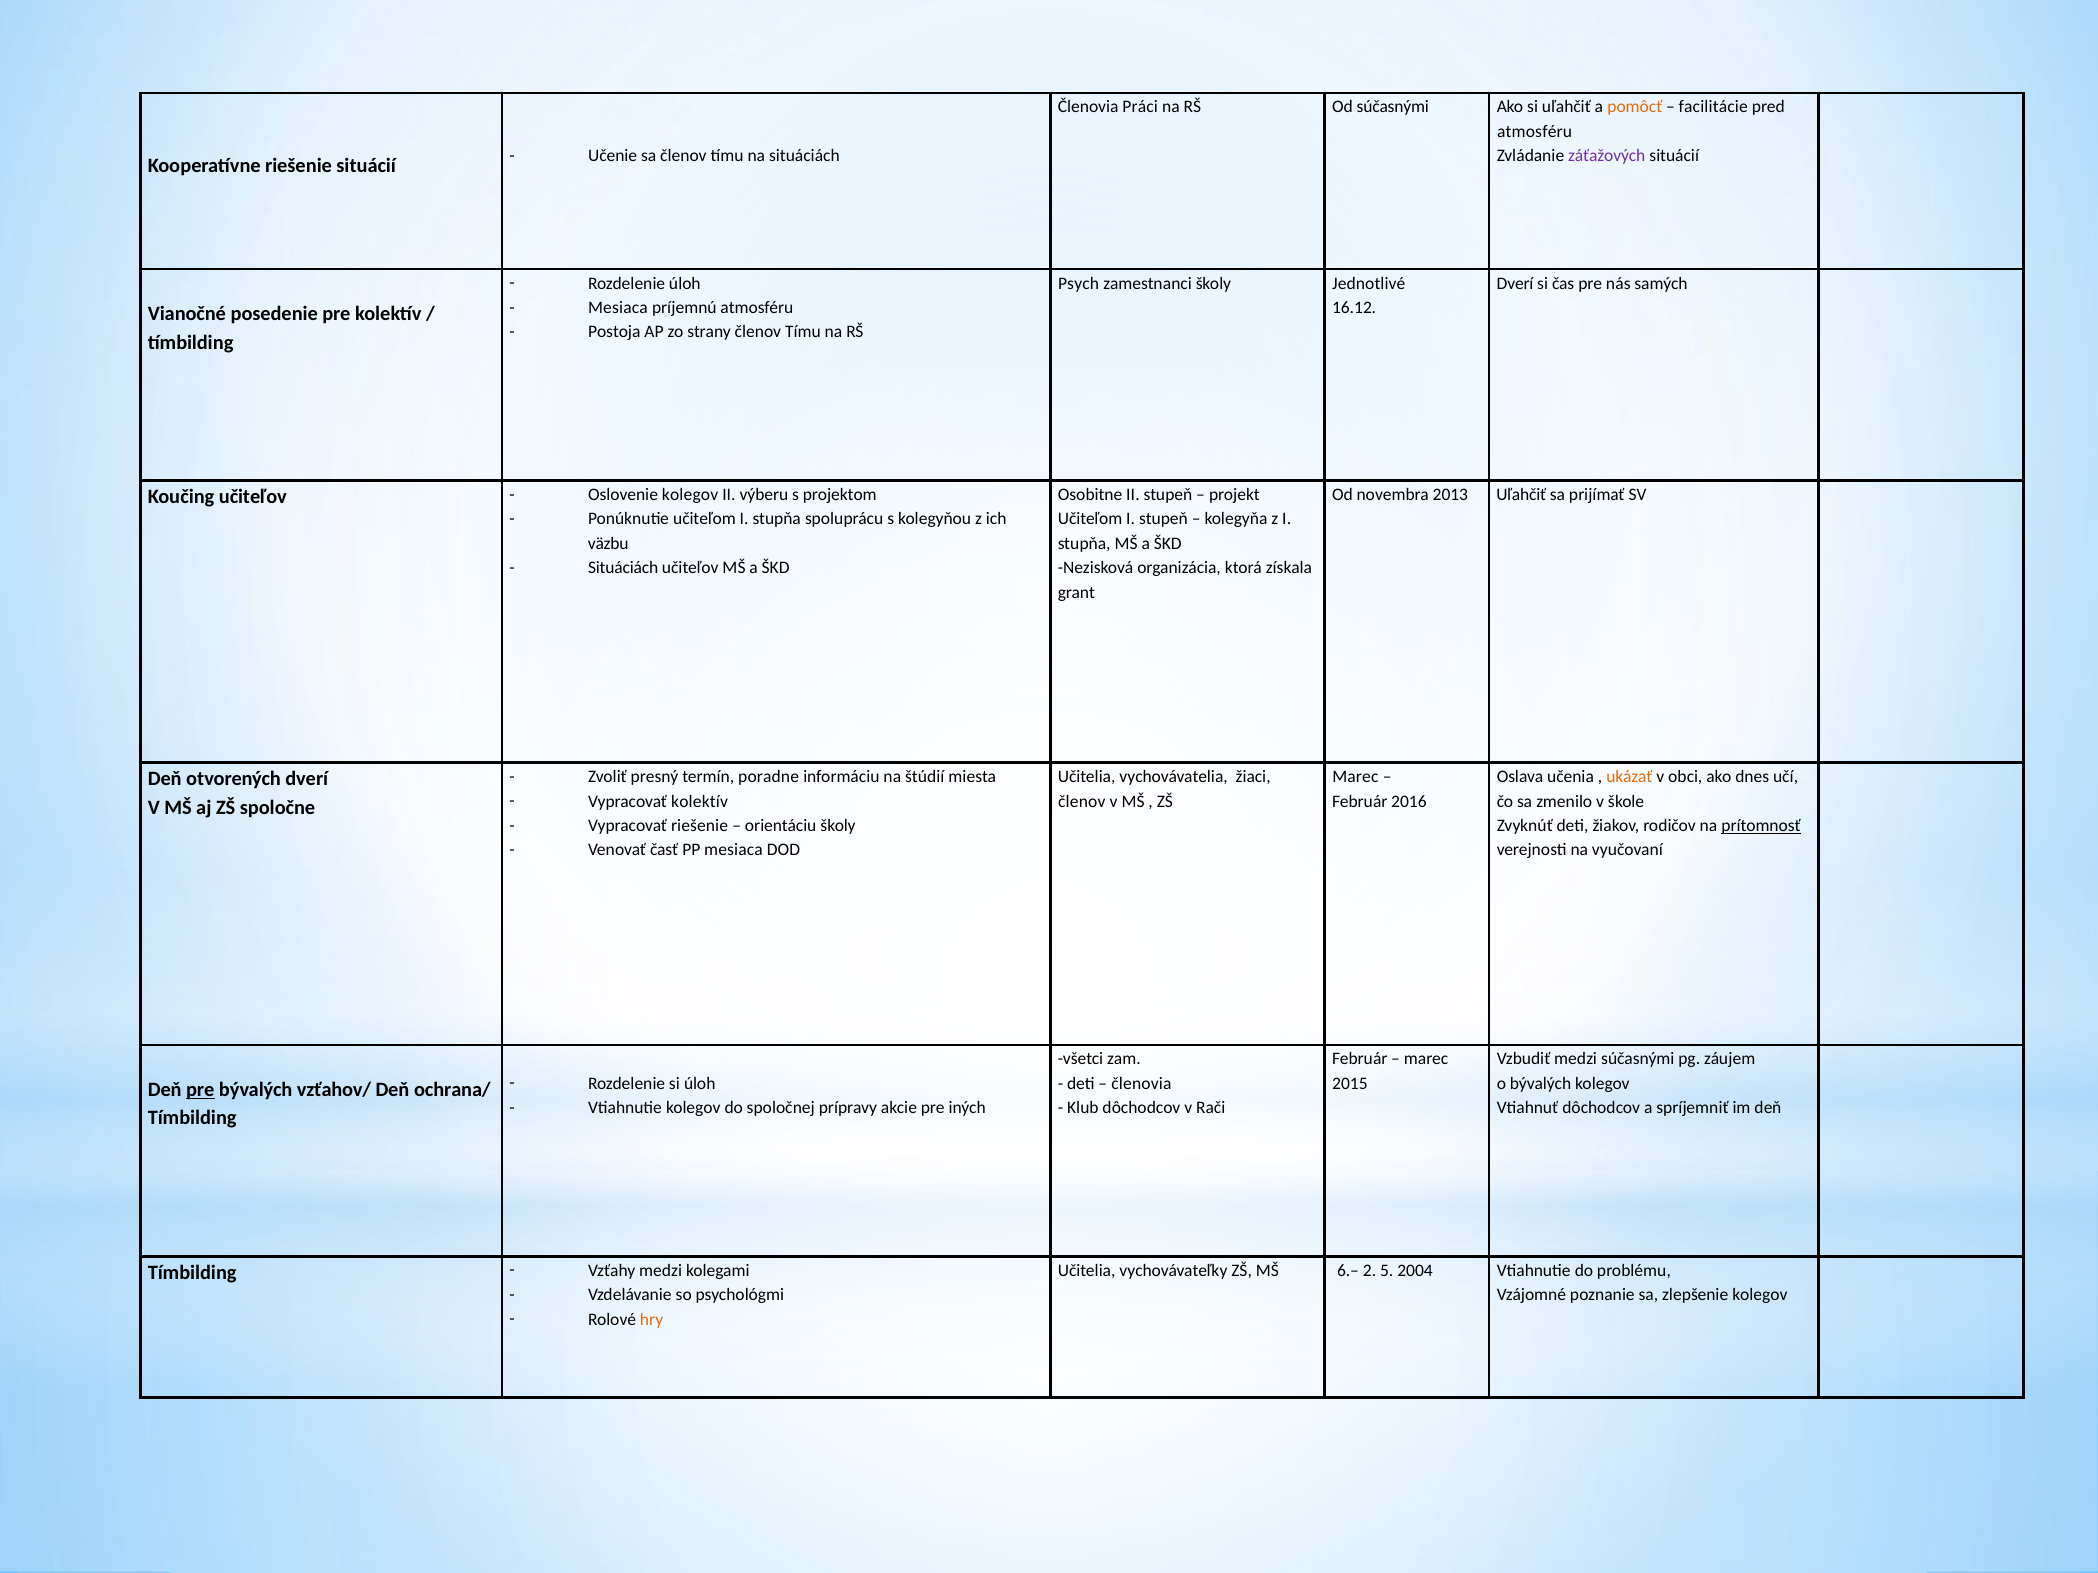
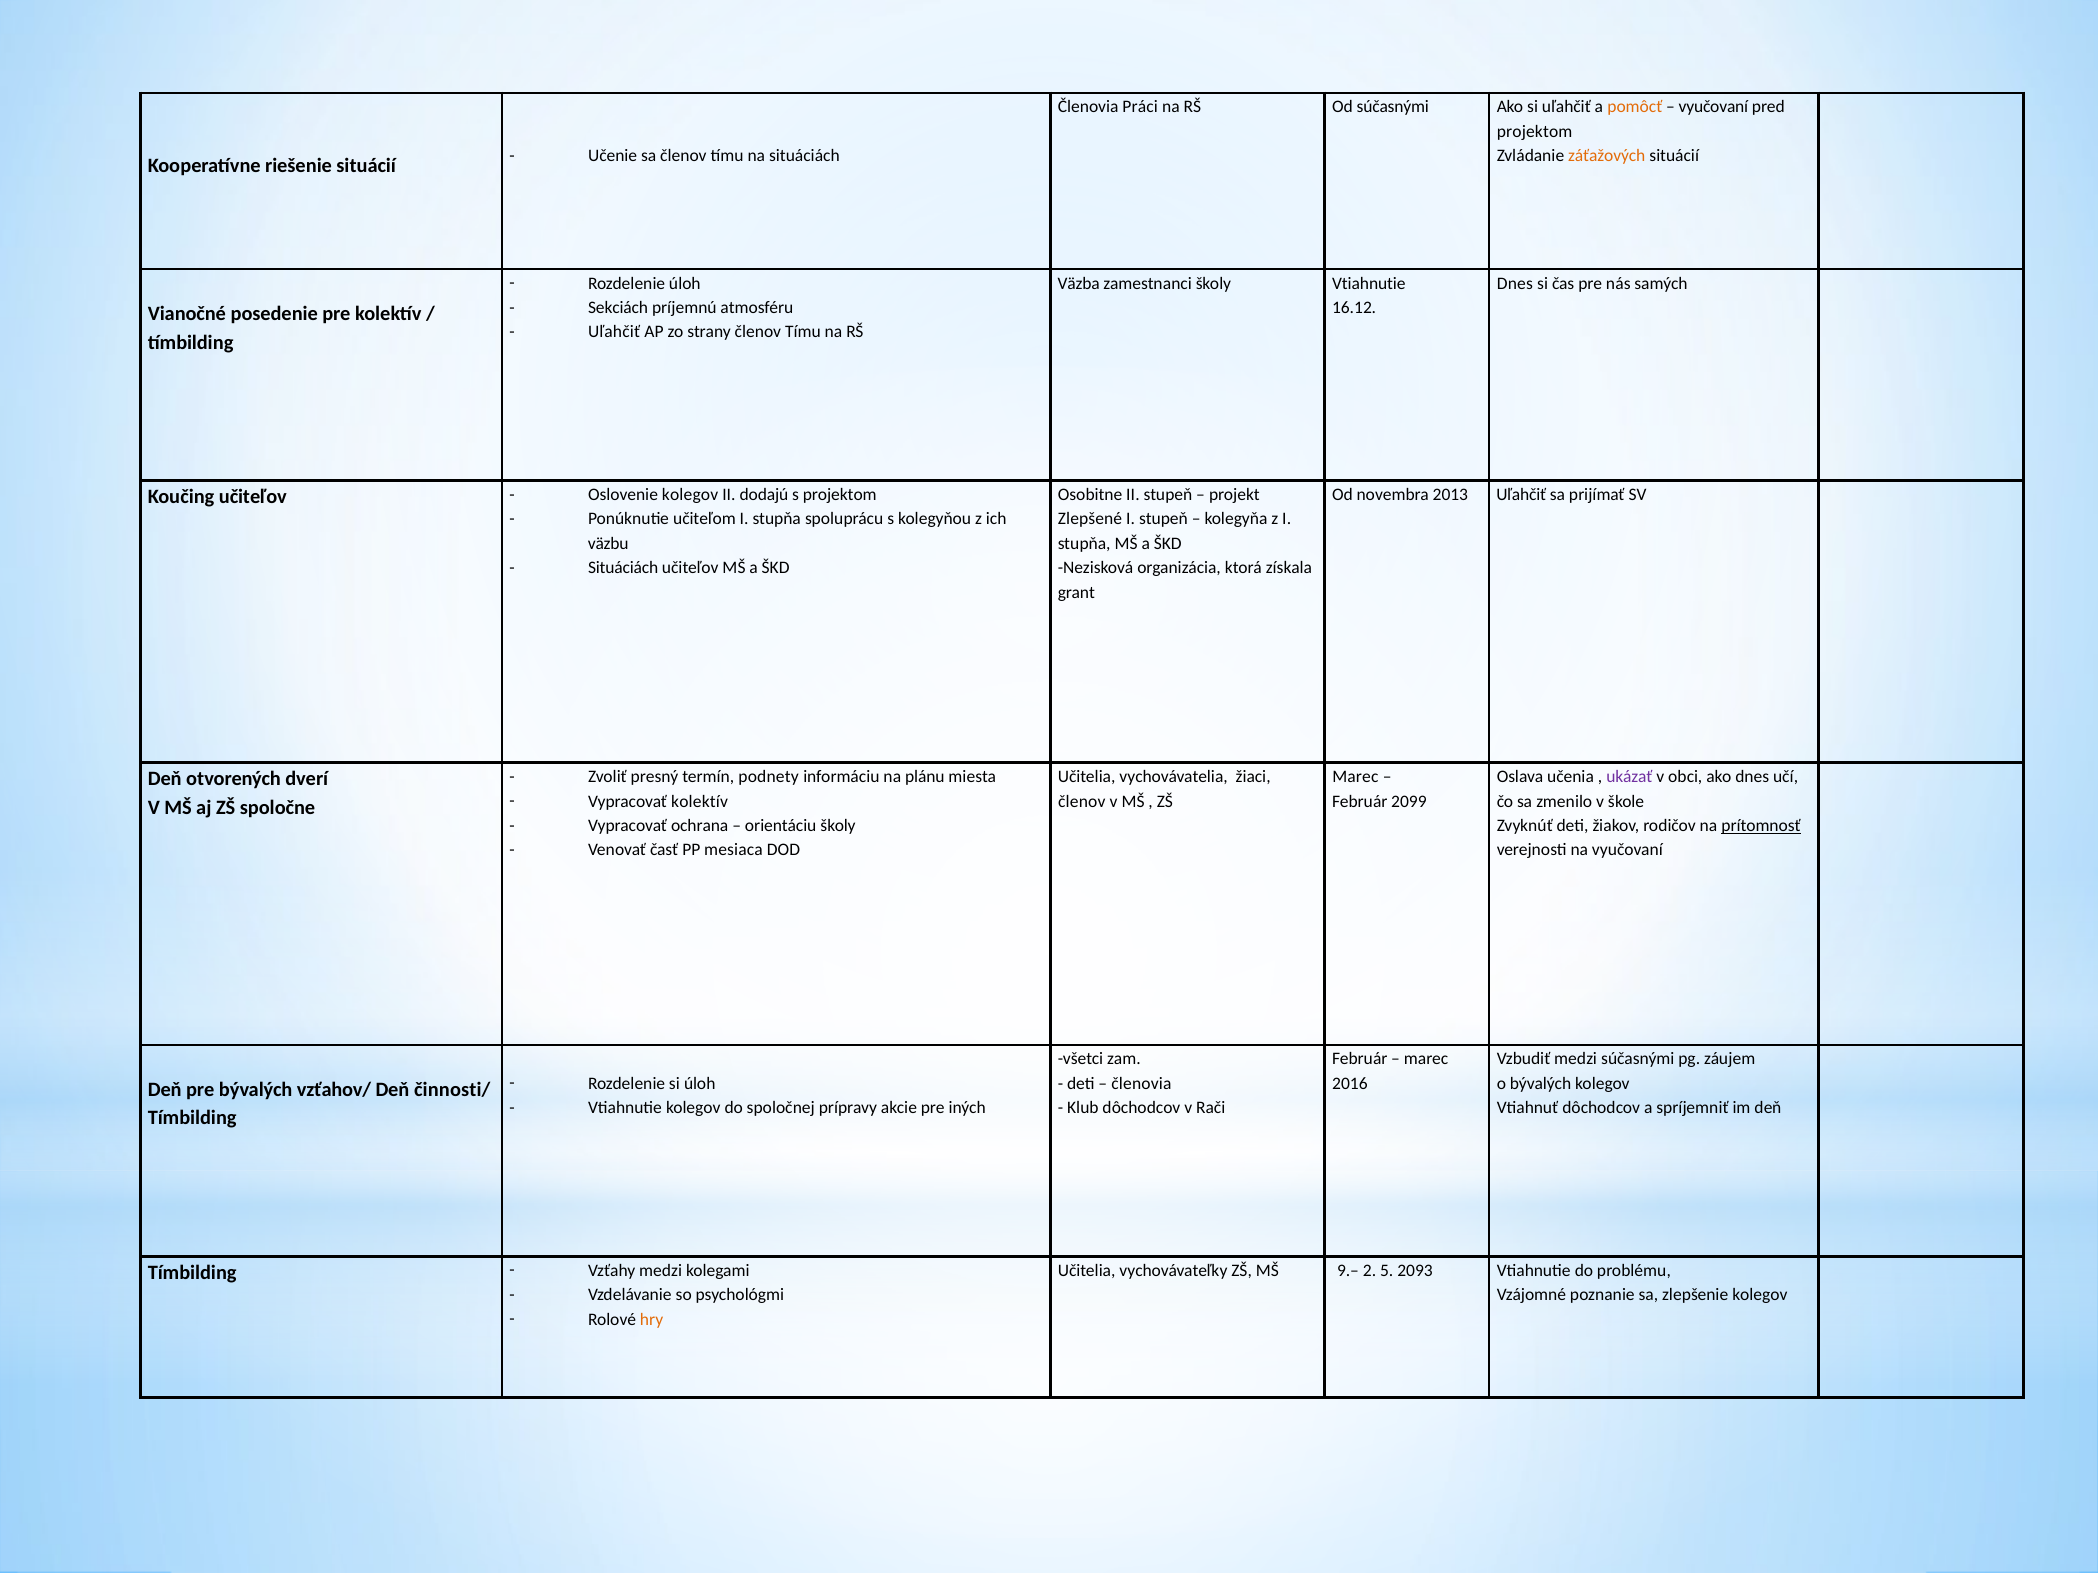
facilitácie: facilitácie -> vyučovaní (1713, 107)
atmosféru: atmosféru -> projektom (1535, 131)
záťažových colour: purple -> orange (1607, 156)
Psych: Psych -> Väzba (1079, 283)
školy Jednotlivé: Jednotlivé -> Vtiahnutie (1369, 283)
Dverí: Dverí -> Dnes (1515, 283)
Mesiaca: Mesiaca -> Sekciách (618, 308)
Postoja: Postoja -> Uľahčiť (614, 332)
výberu: výberu -> dodajú (764, 495)
Učiteľom: Učiteľom -> Zlepšené (1090, 519)
poradne: poradne -> podnety (769, 777)
štúdií: štúdií -> plánu (925, 777)
ukázať colour: orange -> purple (1629, 777)
2016: 2016 -> 2099 (1409, 802)
Vypracovať riešenie: riešenie -> ochrana (700, 826)
2015: 2015 -> 2016 (1350, 1084)
pre underline: present -> none (200, 1090)
ochrana/: ochrana/ -> činnosti/ (452, 1090)
6.–: 6.– -> 9.– (1348, 1271)
2004: 2004 -> 2093 (1415, 1271)
